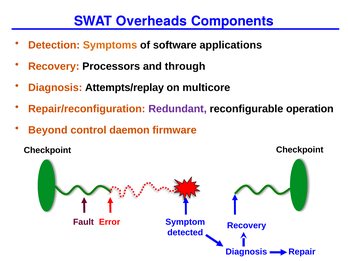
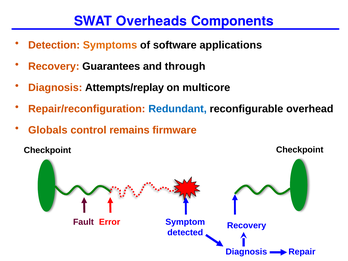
Processors: Processors -> Guarantees (111, 66)
Redundant colour: purple -> blue (178, 109)
operation: operation -> overhead (310, 109)
Beyond: Beyond -> Globals (48, 130)
daemon: daemon -> remains (129, 130)
